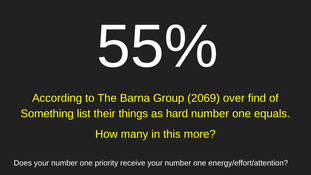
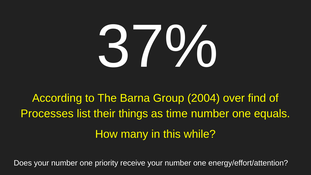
55%: 55% -> 37% (157, 47)
2069: 2069 -> 2004 (204, 98)
Something: Something -> Processes (47, 114)
hard: hard -> time (177, 114)
more: more -> while (200, 134)
